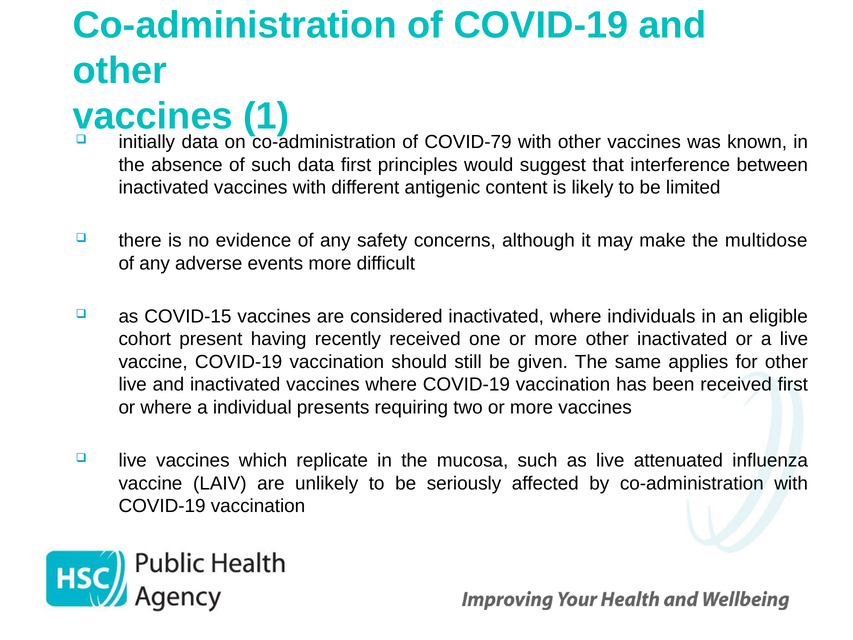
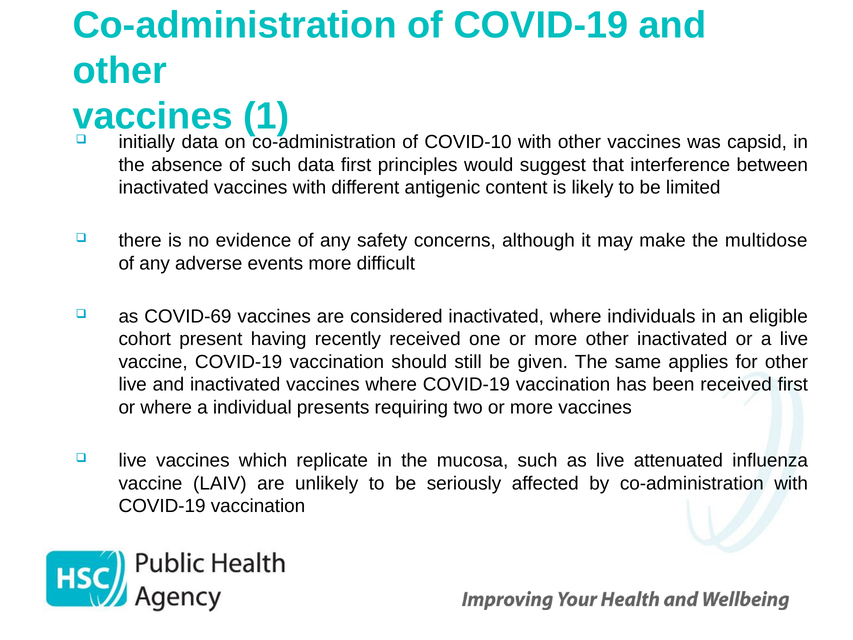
COVID-79: COVID-79 -> COVID-10 (468, 142)
known: known -> capsid (757, 142)
COVID-15: COVID-15 -> COVID-69 (188, 316)
